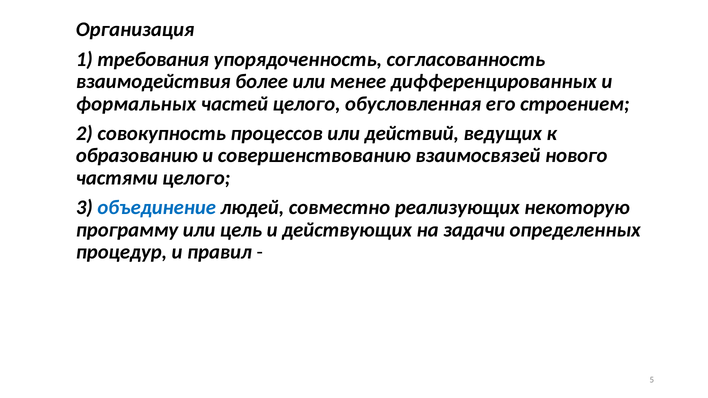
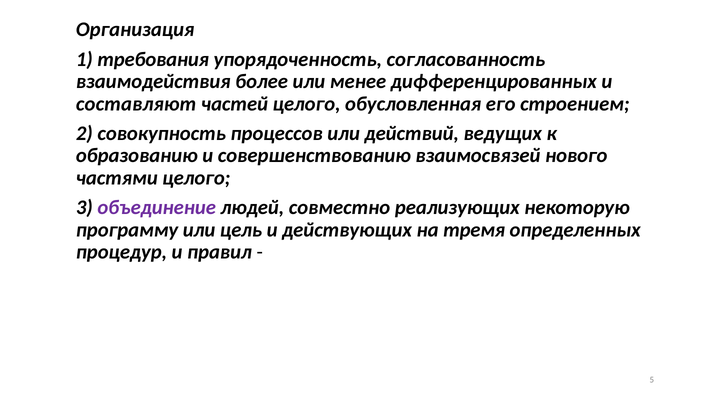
формальных: формальных -> составляют (136, 104)
объединение colour: blue -> purple (157, 208)
задачи: задачи -> тремя (474, 230)
